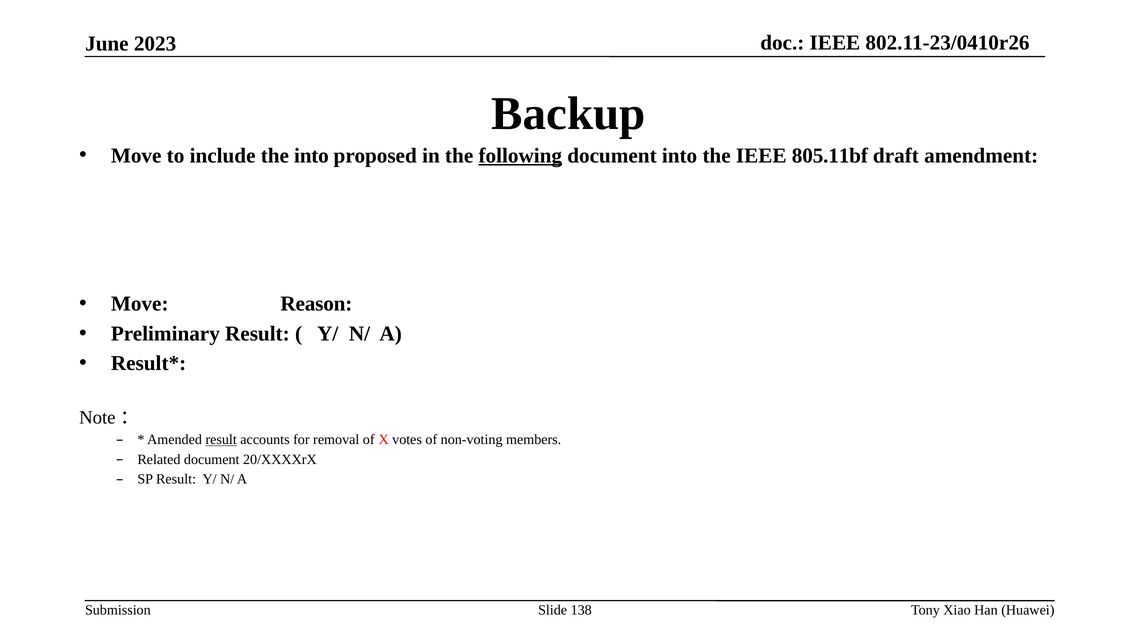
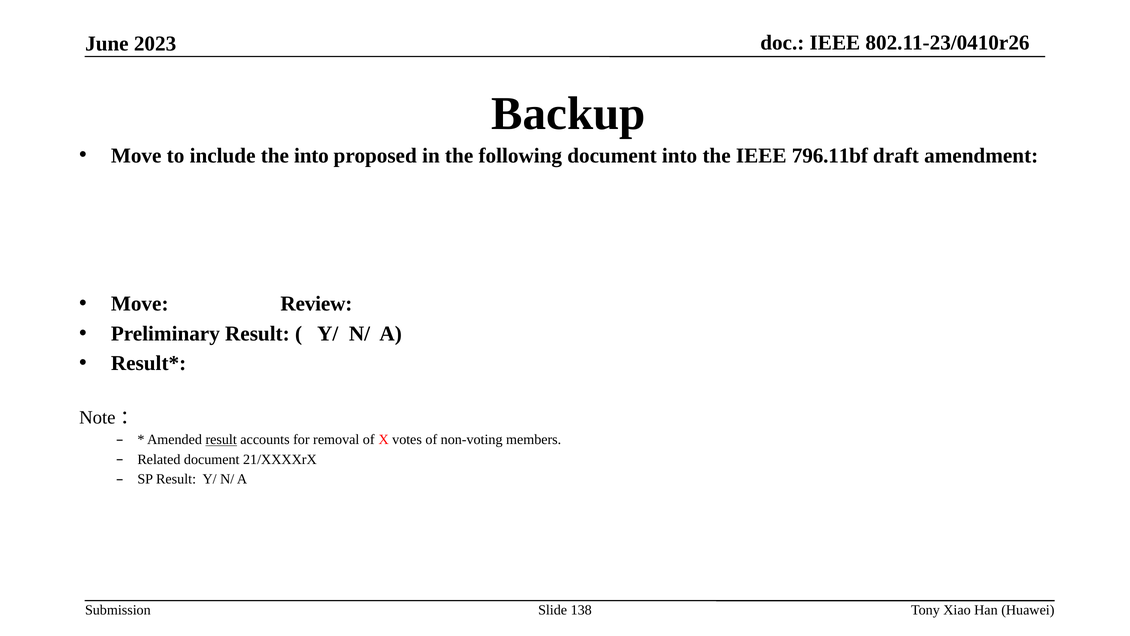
following underline: present -> none (520, 155)
805.11bf: 805.11bf -> 796.11bf (830, 155)
Reason: Reason -> Review (316, 304)
20/XXXXrX: 20/XXXXrX -> 21/XXXXrX (280, 459)
